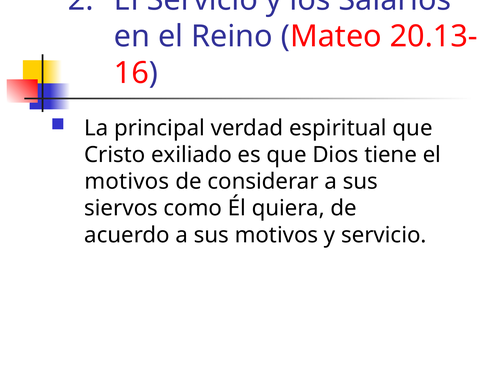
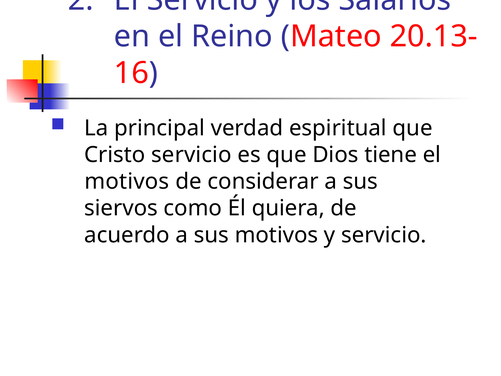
Cristo exiliado: exiliado -> servicio (191, 155)
